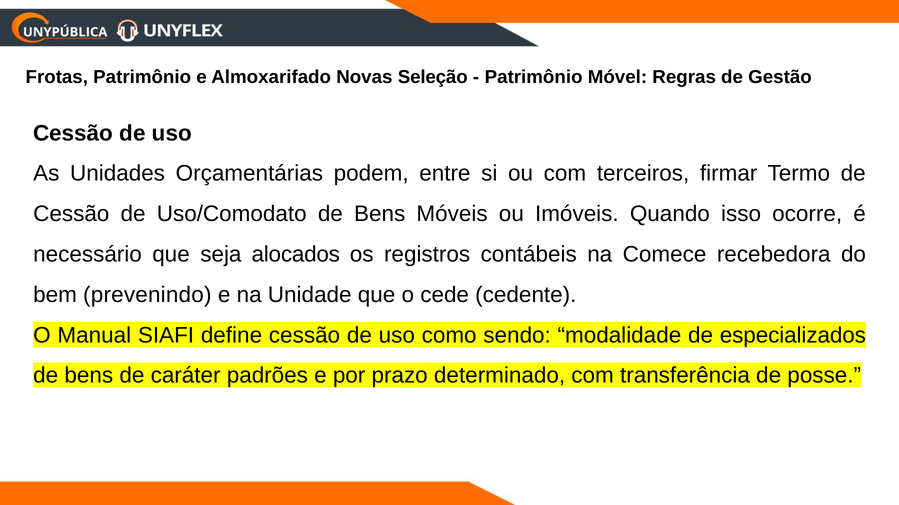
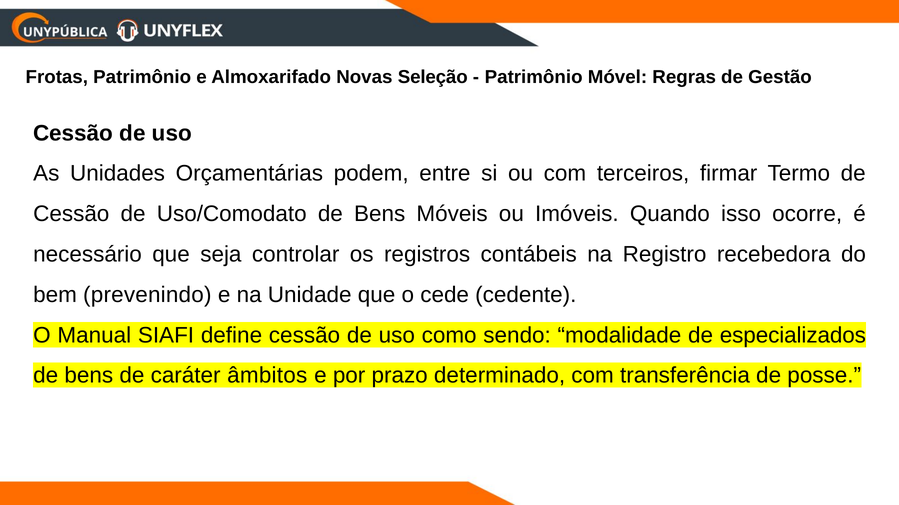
alocados: alocados -> controlar (296, 255)
Comece: Comece -> Registro (665, 255)
padrões: padrões -> âmbitos (267, 376)
